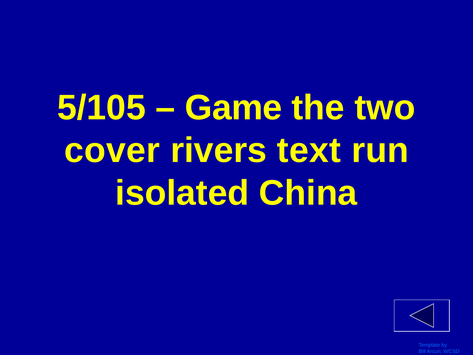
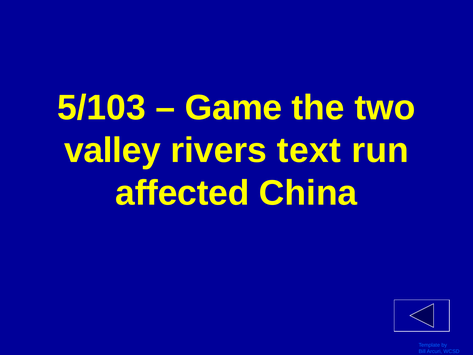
5/105: 5/105 -> 5/103 (101, 108)
cover: cover -> valley (112, 150)
isolated: isolated -> affected (182, 193)
